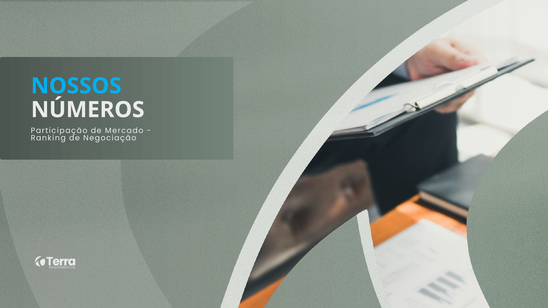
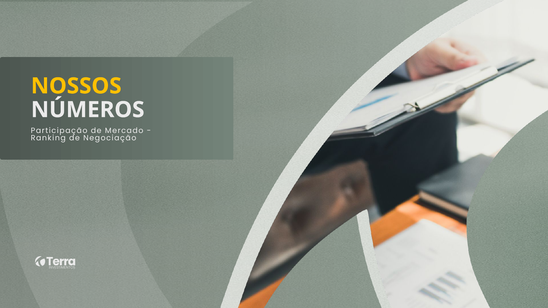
NOSSOS colour: light blue -> yellow (76, 86)
